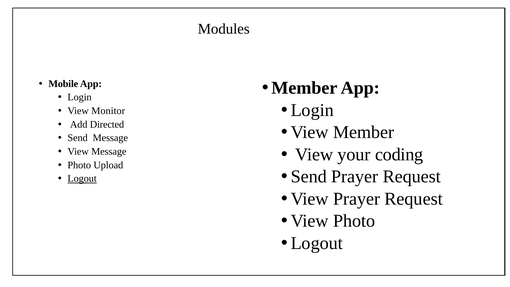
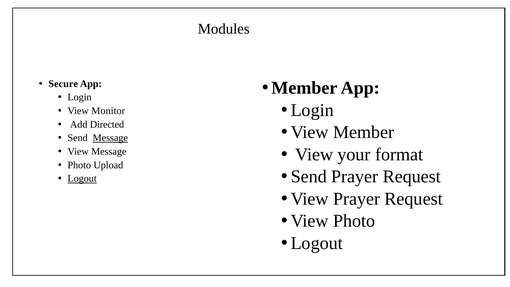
Mobile: Mobile -> Secure (63, 84)
Message underline: none -> present (110, 138)
coding: coding -> format (399, 154)
